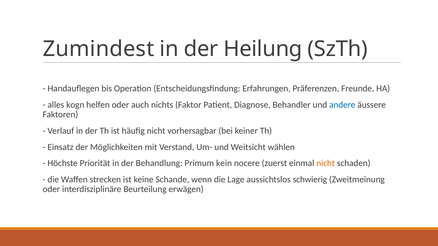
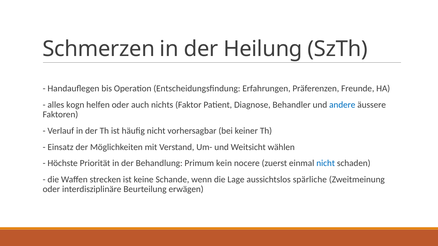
Zumindest: Zumindest -> Schmerzen (99, 49)
nicht colour: orange -> blue (326, 163)
schwierig: schwierig -> spärliche (310, 180)
